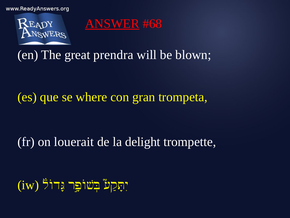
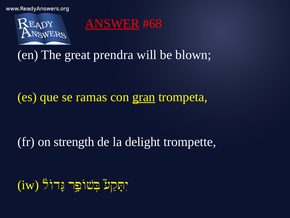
where: where -> ramas (91, 97)
gran underline: none -> present (144, 97)
louerait: louerait -> strength (74, 141)
